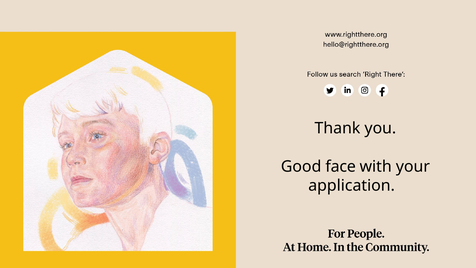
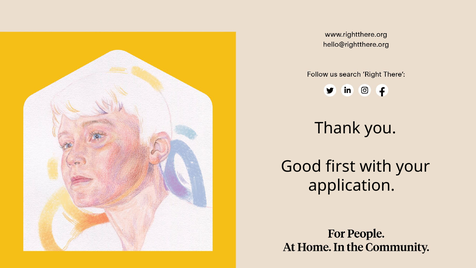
face: face -> first (340, 166)
